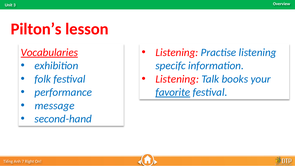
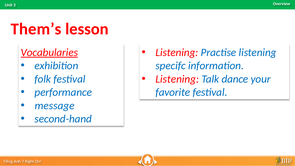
Pilton’s: Pilton’s -> Them’s (36, 29)
books: books -> dance (235, 79)
favorite underline: present -> none (173, 92)
